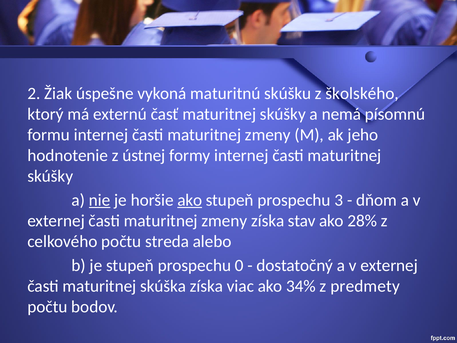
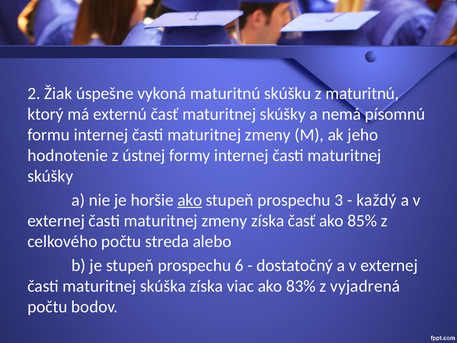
z školského: školského -> maturitnú (362, 94)
nie underline: present -> none (100, 200)
dňom: dňom -> každý (376, 200)
získa stav: stav -> časť (302, 221)
28%: 28% -> 85% (362, 221)
0: 0 -> 6 (239, 265)
34%: 34% -> 83% (301, 286)
predmety: predmety -> vyjadrená (365, 286)
